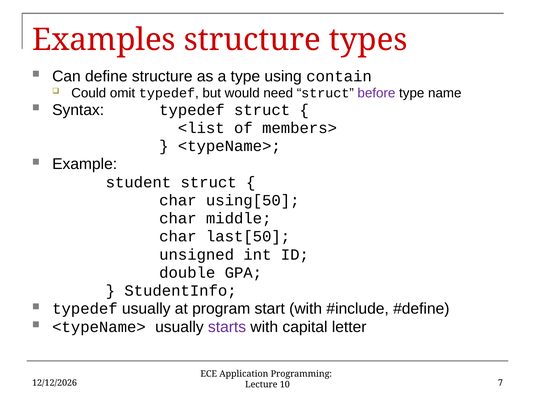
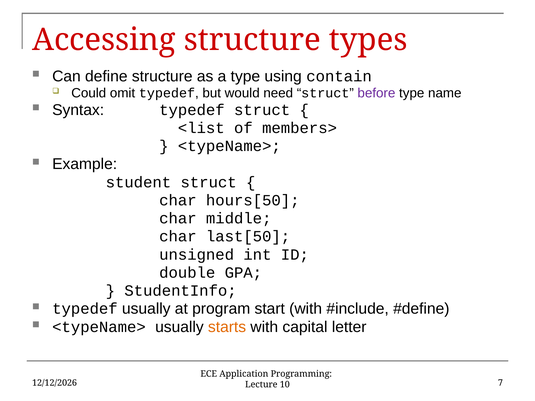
Examples: Examples -> Accessing (104, 40)
using[50: using[50 -> hours[50 (253, 200)
starts colour: purple -> orange (227, 327)
